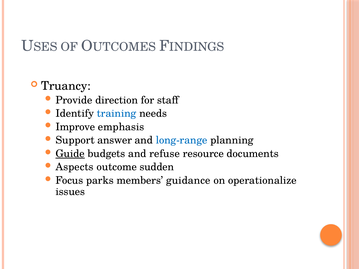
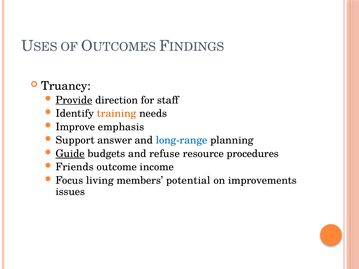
Provide underline: none -> present (74, 100)
training colour: blue -> orange (117, 114)
documents: documents -> procedures (253, 154)
Aspects: Aspects -> Friends (75, 167)
sudden: sudden -> income (157, 167)
parks: parks -> living (100, 181)
guidance: guidance -> potential (188, 181)
operationalize: operationalize -> improvements (262, 181)
